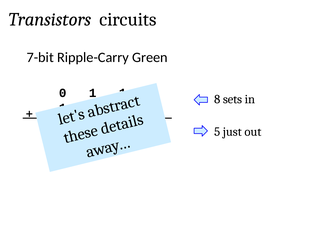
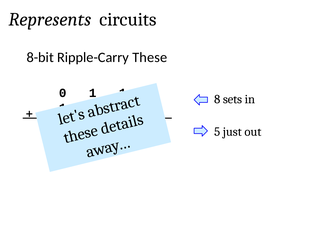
Transistors: Transistors -> Represents (50, 20)
7-bit: 7-bit -> 8-bit (40, 57)
Green: Green -> These (150, 57)
